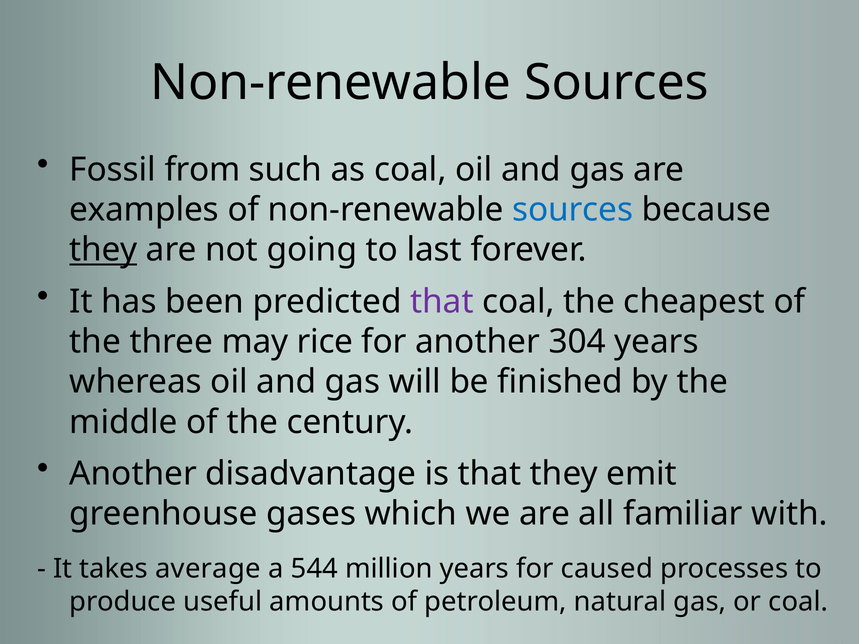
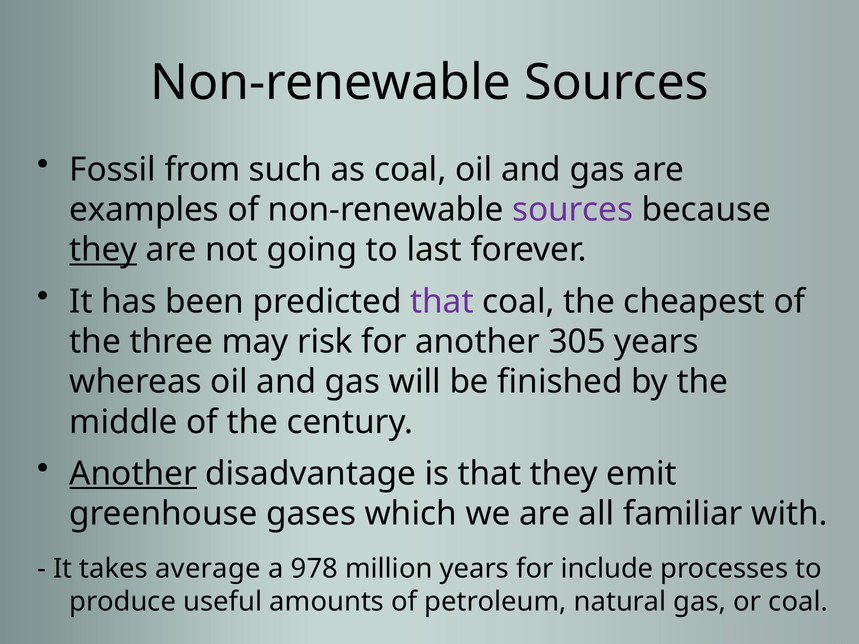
sources colour: blue -> purple (573, 210)
rice: rice -> risk (325, 342)
304: 304 -> 305 (577, 342)
Another underline: none -> present (133, 474)
544: 544 -> 978 (314, 569)
caused: caused -> include (607, 569)
